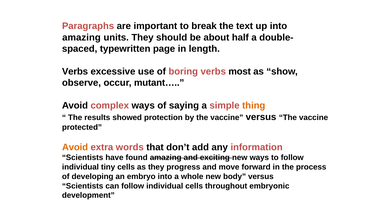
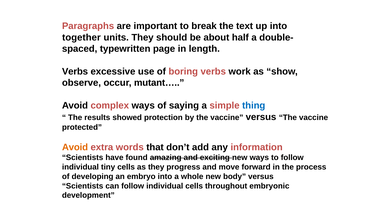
amazing: amazing -> together (81, 37)
most: most -> work (240, 72)
thing colour: orange -> blue (254, 106)
